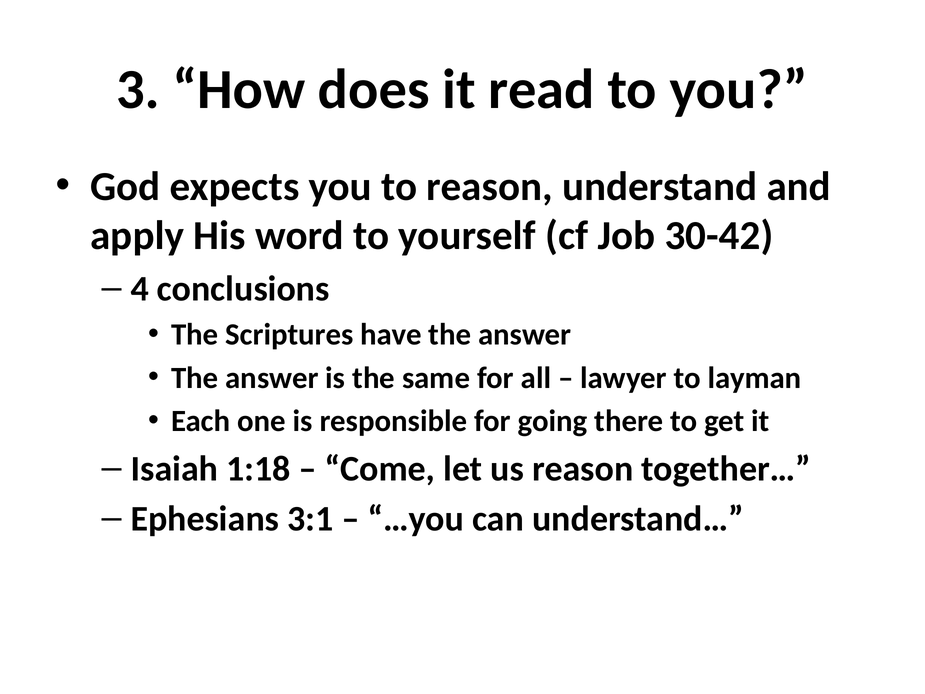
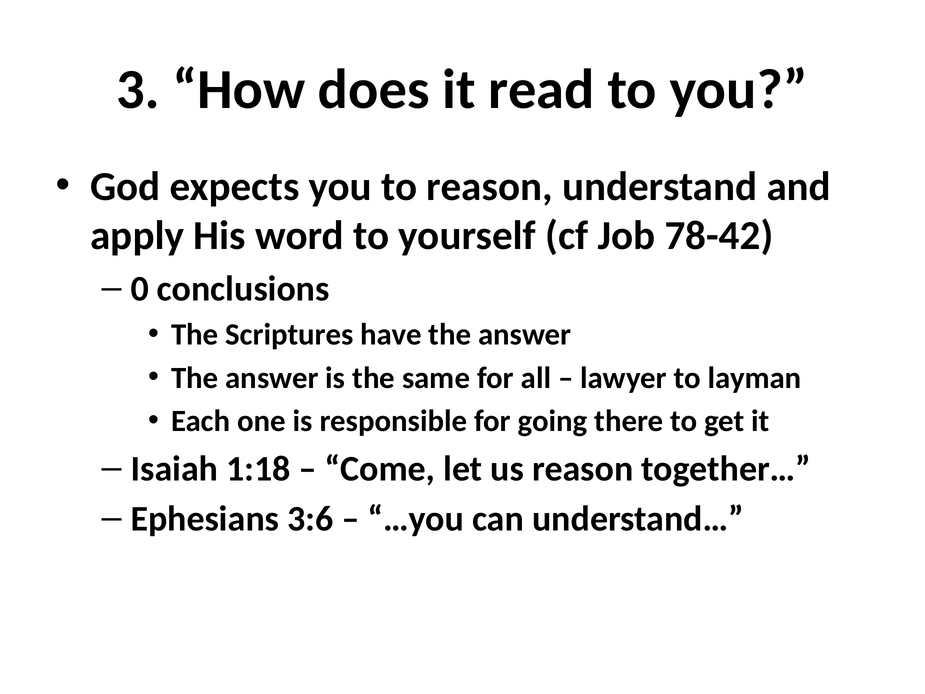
30-42: 30-42 -> 78-42 (719, 236)
4: 4 -> 0 (140, 289)
3:1: 3:1 -> 3:6 (310, 519)
